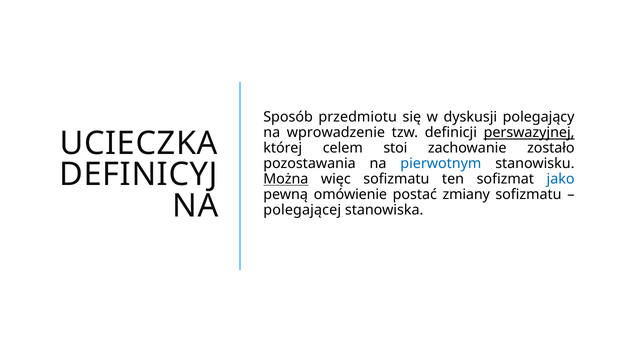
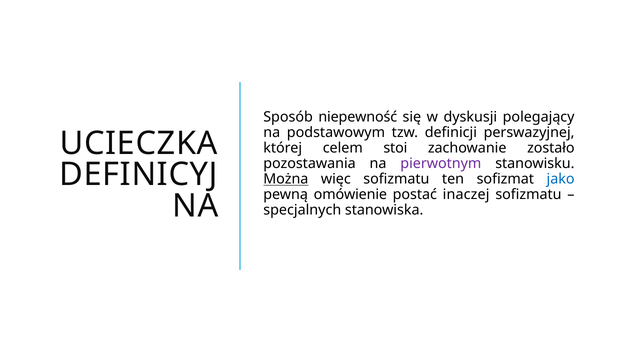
przedmiotu: przedmiotu -> niepewność (358, 117)
wprowadzenie: wprowadzenie -> podstawowym (336, 133)
perswazyjnej underline: present -> none (529, 133)
pierwotnym colour: blue -> purple (441, 163)
zmiany: zmiany -> inaczej (466, 194)
polegającej: polegającej -> specjalnych (302, 210)
